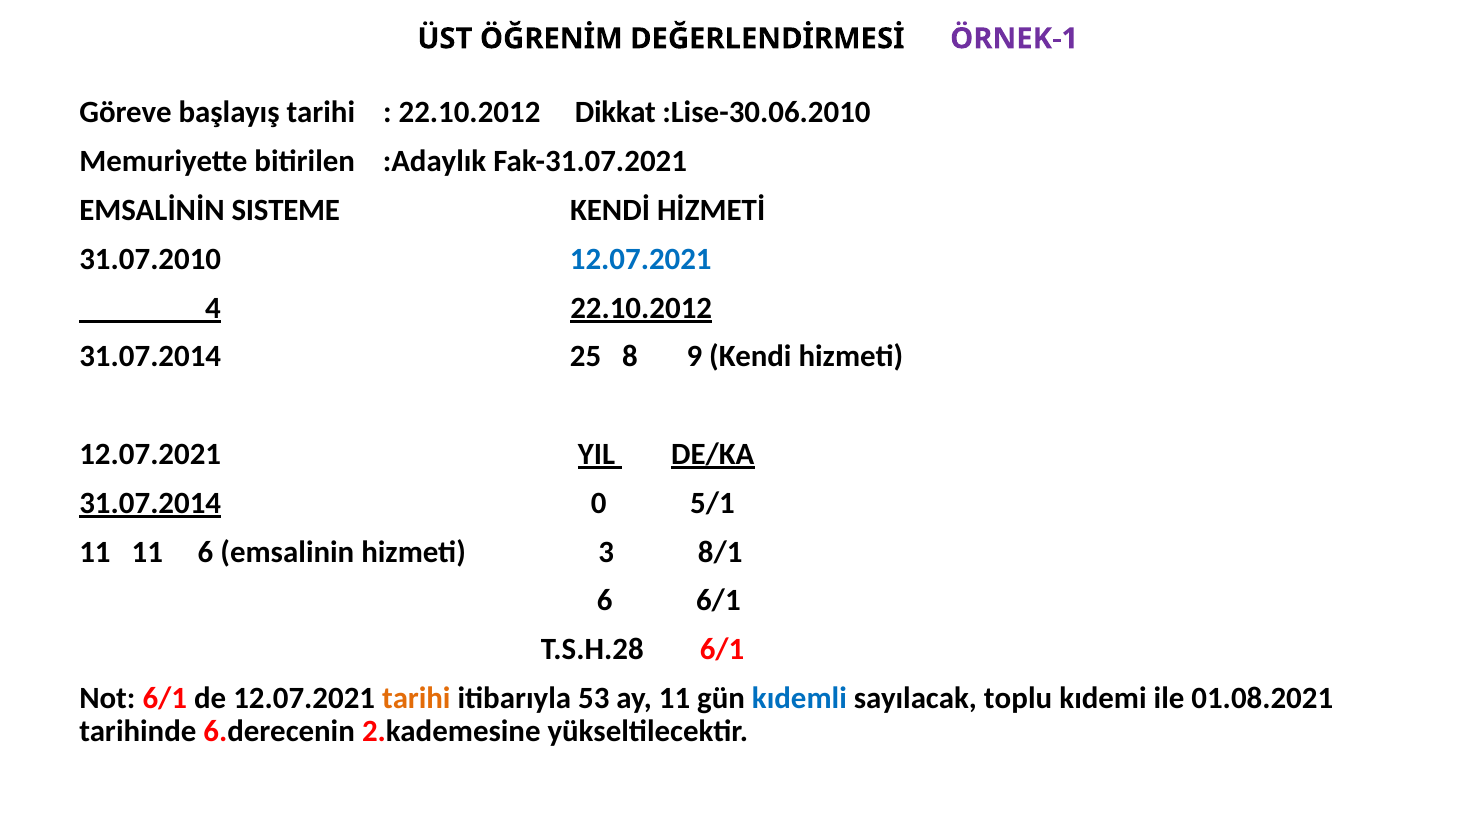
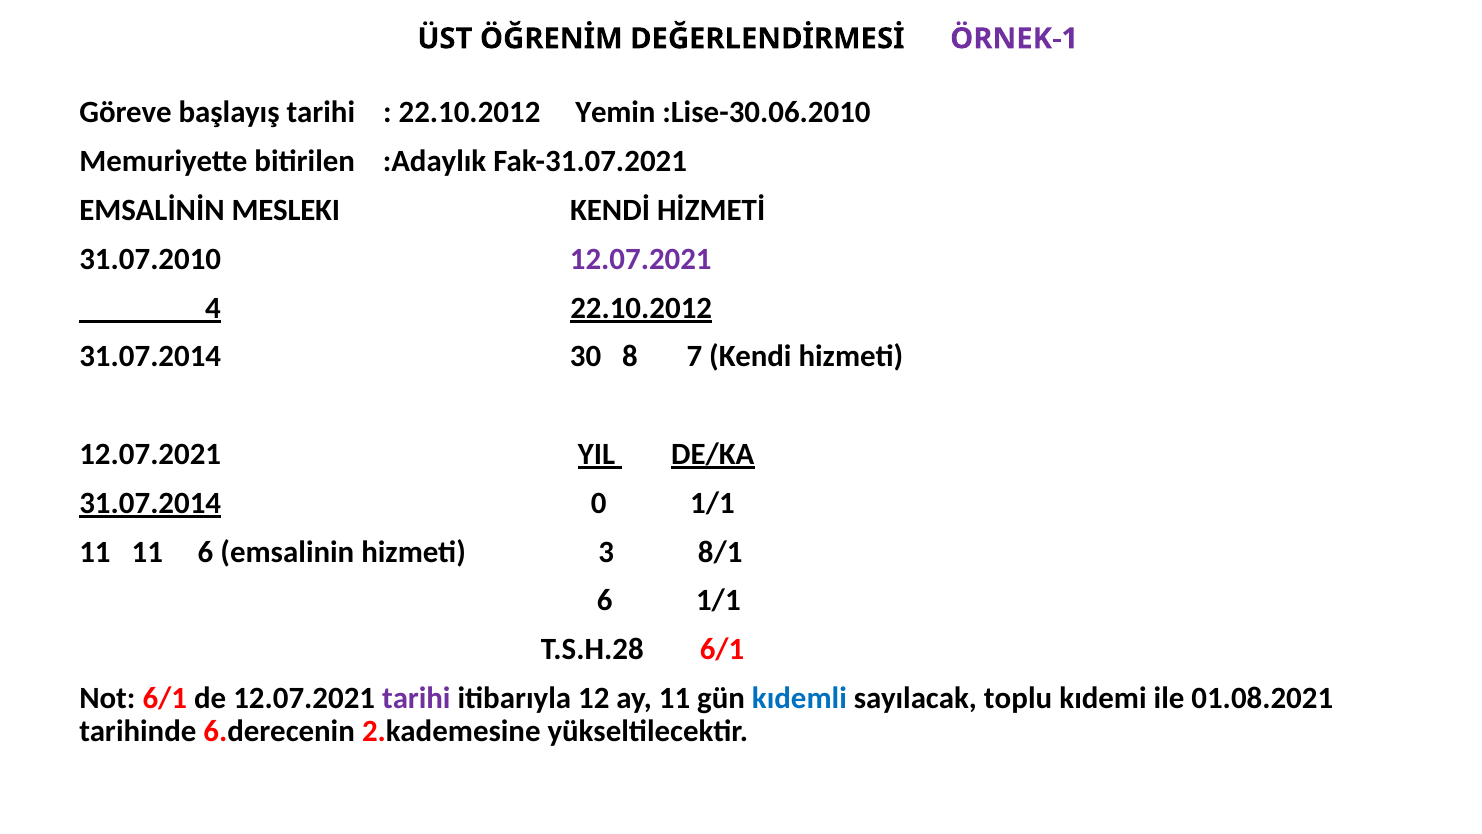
Dikkat: Dikkat -> Yemin (615, 113)
SISTEME: SISTEME -> MESLEKI (286, 210)
12.07.2021 colour: blue -> purple (641, 259)
25: 25 -> 30 (586, 357)
9: 9 -> 7 (694, 357)
0 5/1: 5/1 -> 1/1 (713, 503)
6 6/1: 6/1 -> 1/1 (718, 600)
tarihi colour: orange -> purple (416, 698)
53: 53 -> 12 (594, 698)
